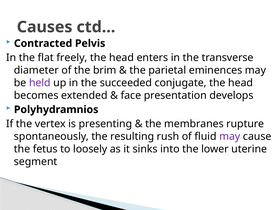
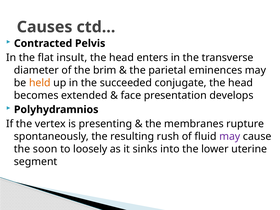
freely: freely -> insult (72, 58)
held colour: purple -> orange (40, 83)
fetus: fetus -> soon (45, 149)
